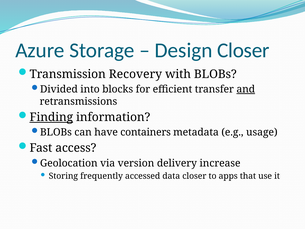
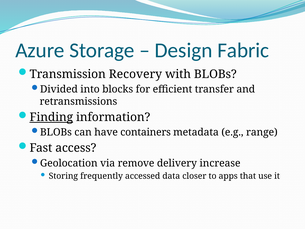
Design Closer: Closer -> Fabric (243, 50)
and underline: present -> none (246, 89)
usage: usage -> range (262, 132)
version: version -> remove (136, 163)
